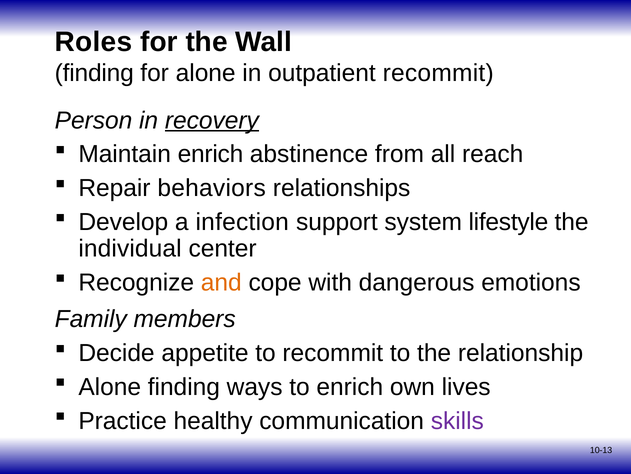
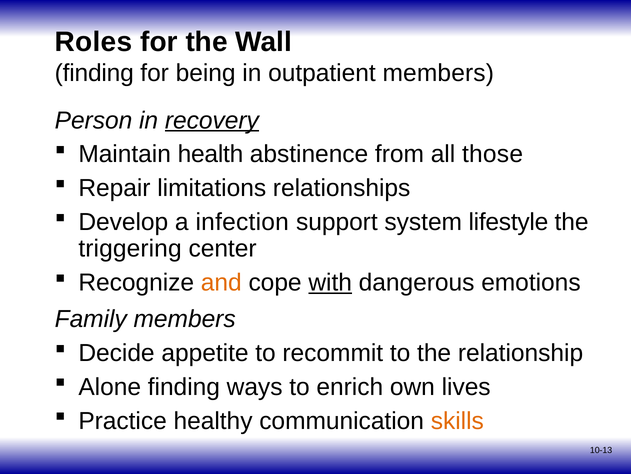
for alone: alone -> being (206, 73)
outpatient recommit: recommit -> members (438, 73)
Maintain enrich: enrich -> health (210, 154)
reach: reach -> those (493, 154)
behaviors: behaviors -> limitations (212, 188)
individual: individual -> triggering (130, 248)
with underline: none -> present (330, 282)
skills colour: purple -> orange (457, 420)
